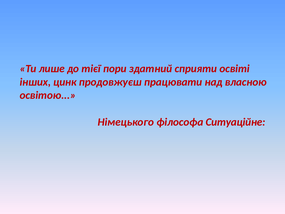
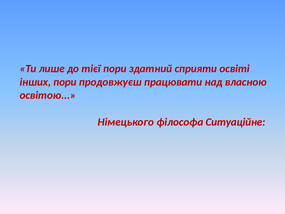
інших цинк: цинк -> пори (65, 82)
